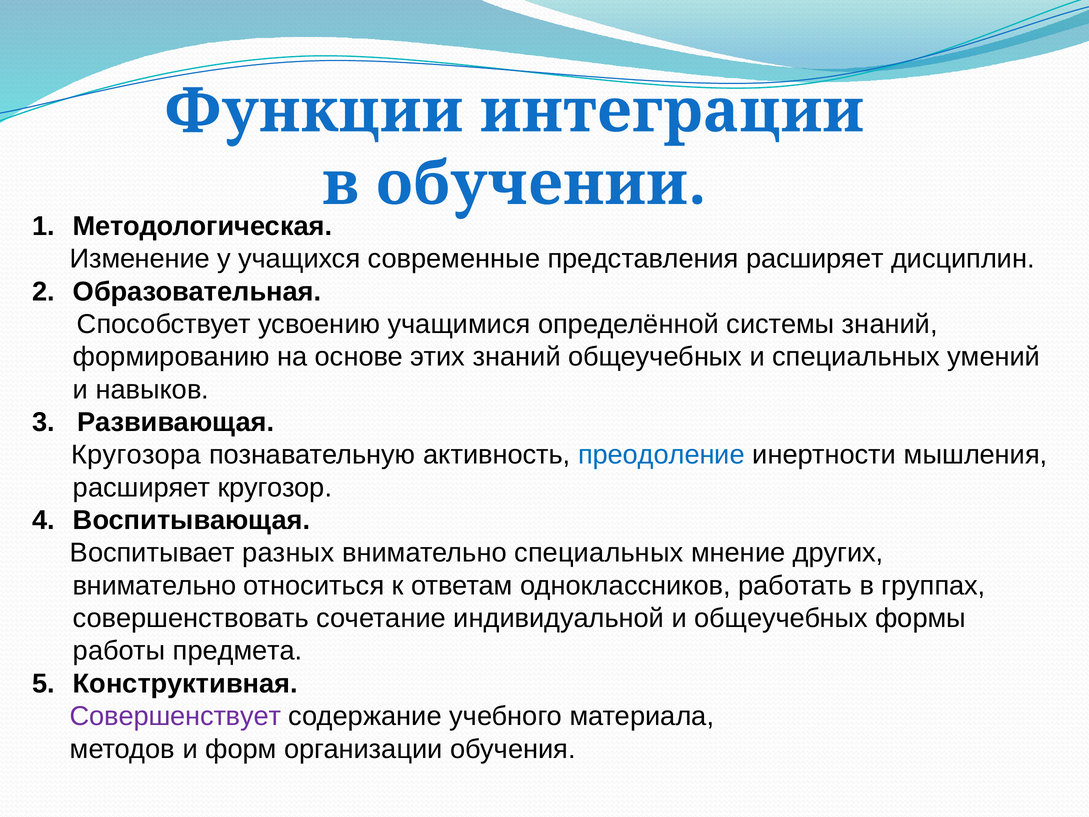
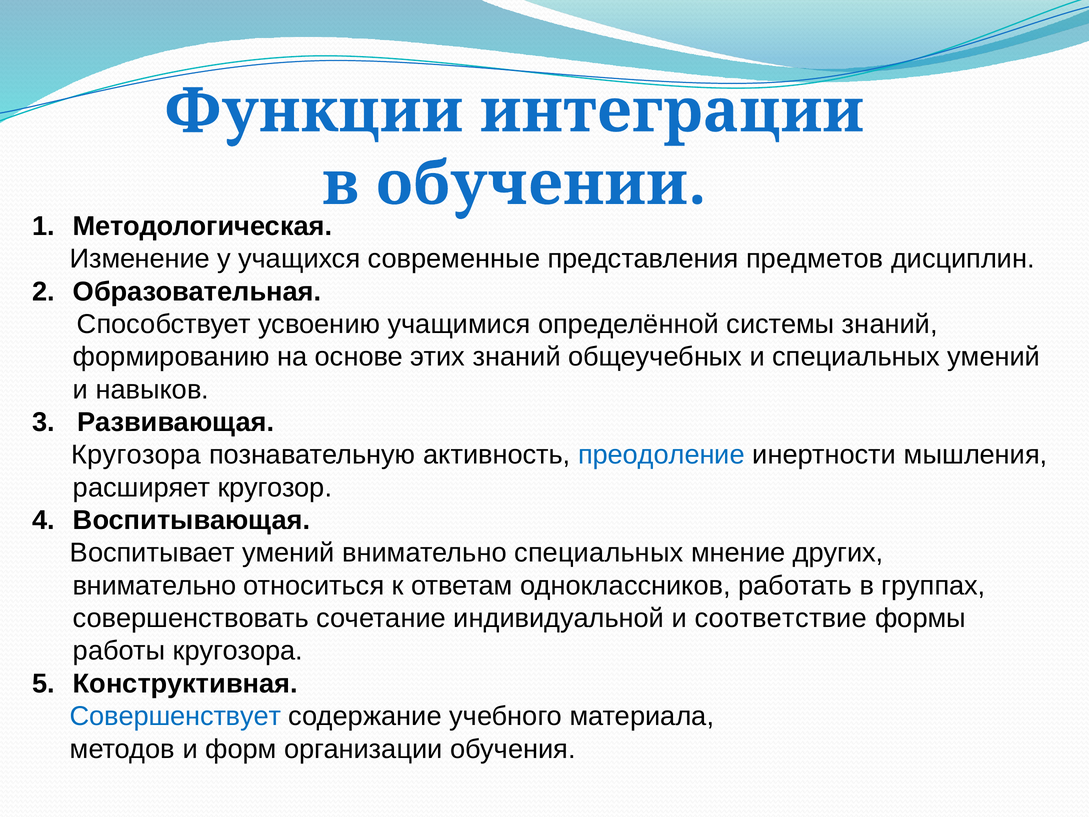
представления расширяет: расширяет -> предметов (815, 259)
Воспитывает разных: разных -> умений (288, 553)
и общеучебных: общеучебных -> соответствие (781, 618)
работы предмета: предмета -> кругозора (238, 651)
Совершенствует colour: purple -> blue (176, 716)
